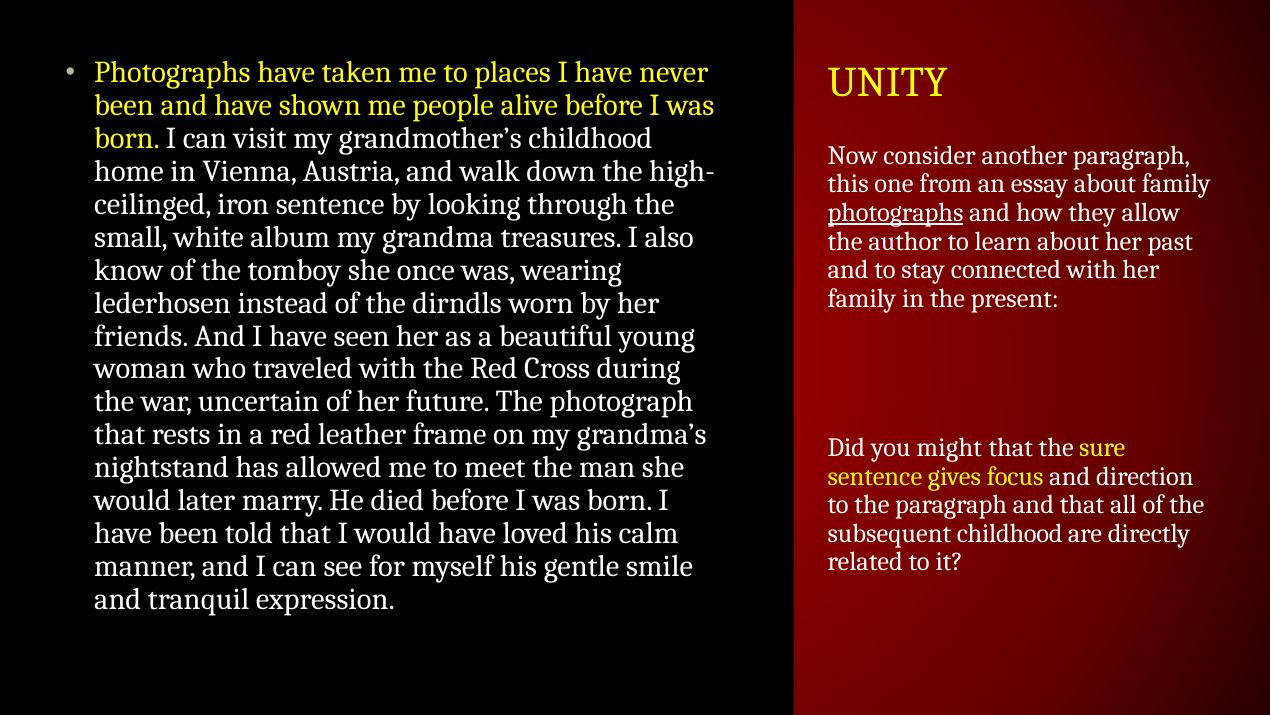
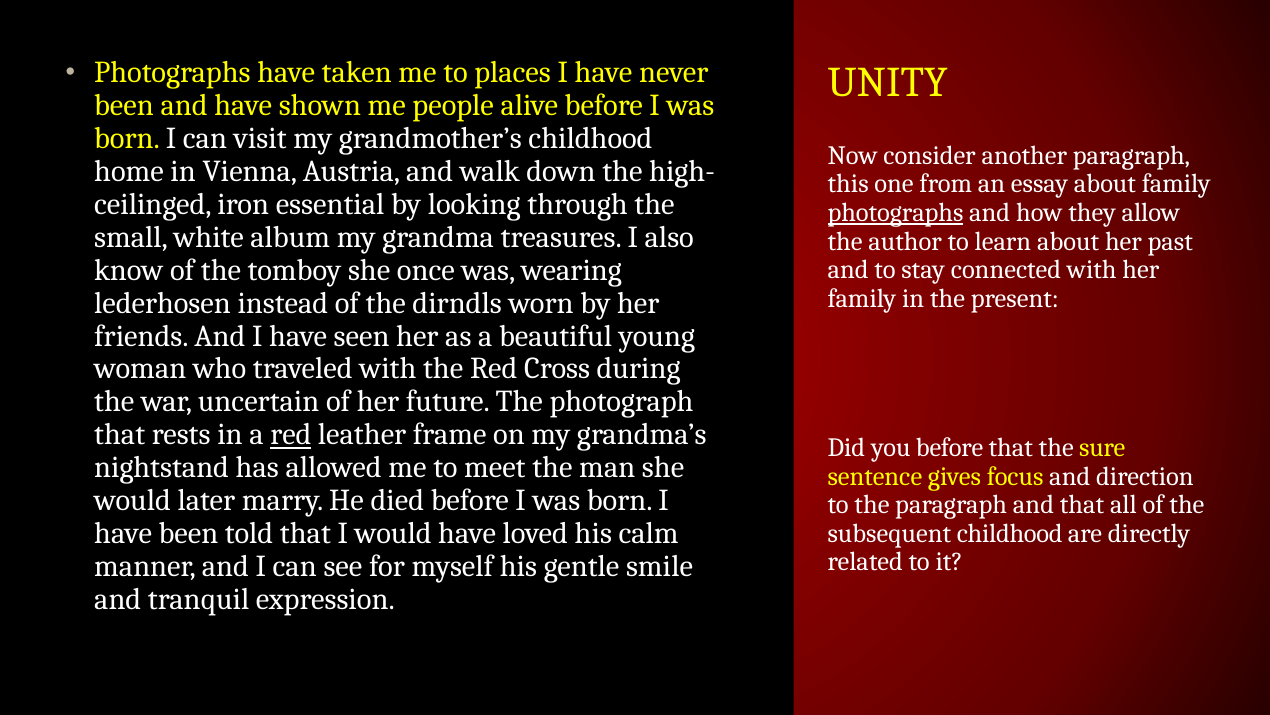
iron sentence: sentence -> essential (330, 204)
red underline: none -> present (291, 434)
you might: might -> before (950, 448)
